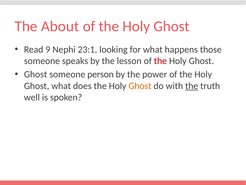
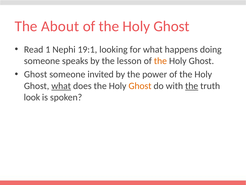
9: 9 -> 1 (48, 49)
23:1: 23:1 -> 19:1 (87, 49)
those: those -> doing (211, 49)
the colour: red -> orange (160, 61)
person: person -> invited (101, 74)
what underline: none -> present (61, 86)
well: well -> look (32, 97)
